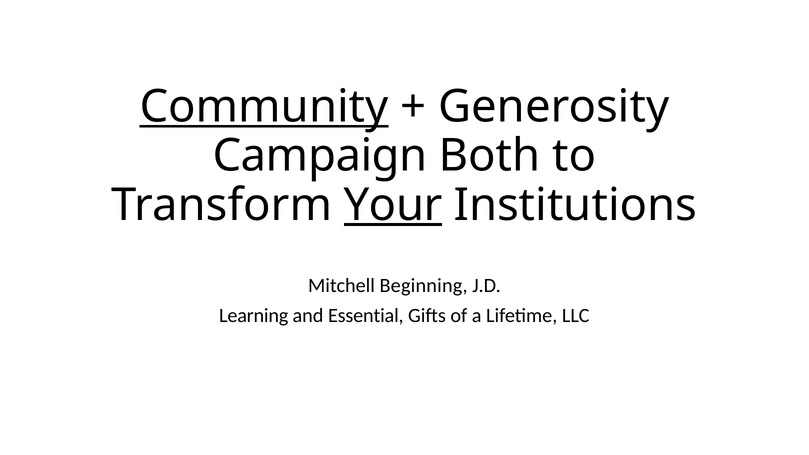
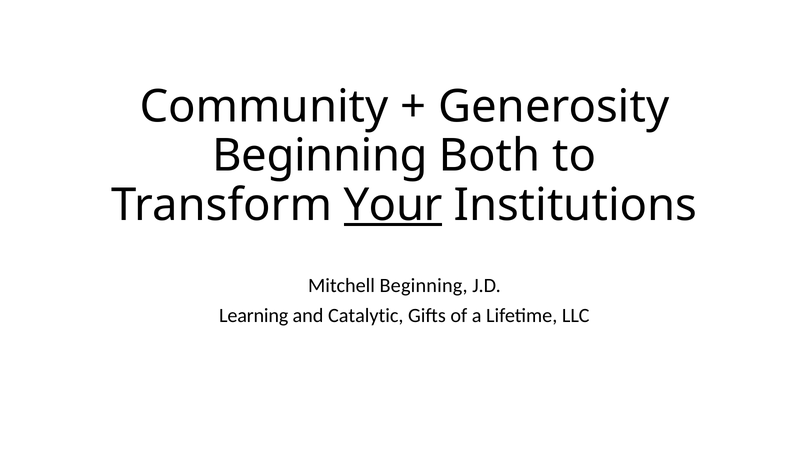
Community underline: present -> none (264, 107)
Campaign: Campaign -> Beginning (320, 156)
Essential: Essential -> Catalytic (366, 316)
